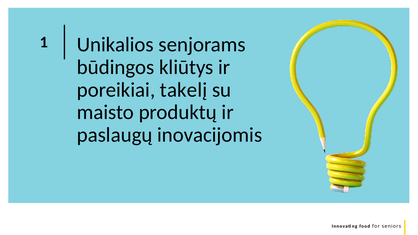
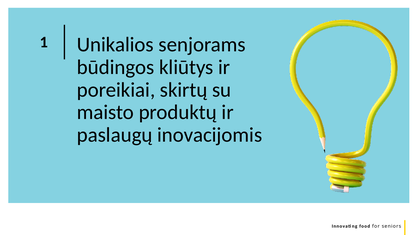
takelį: takelį -> skirtų (184, 90)
